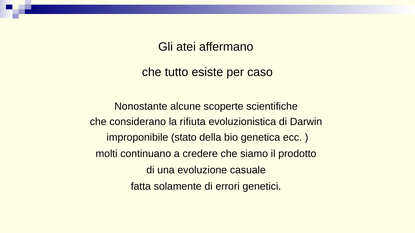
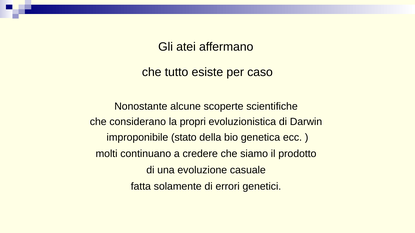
rifiuta: rifiuta -> propri (193, 122)
